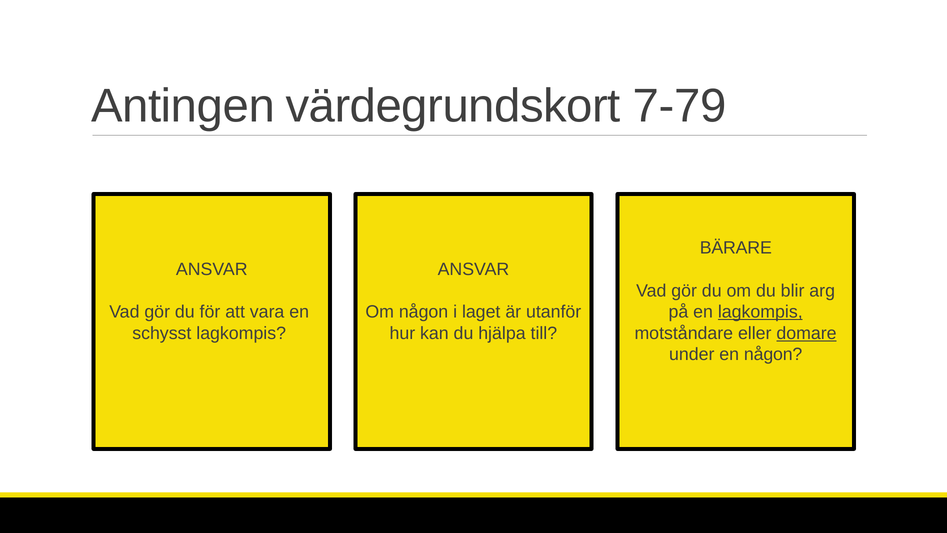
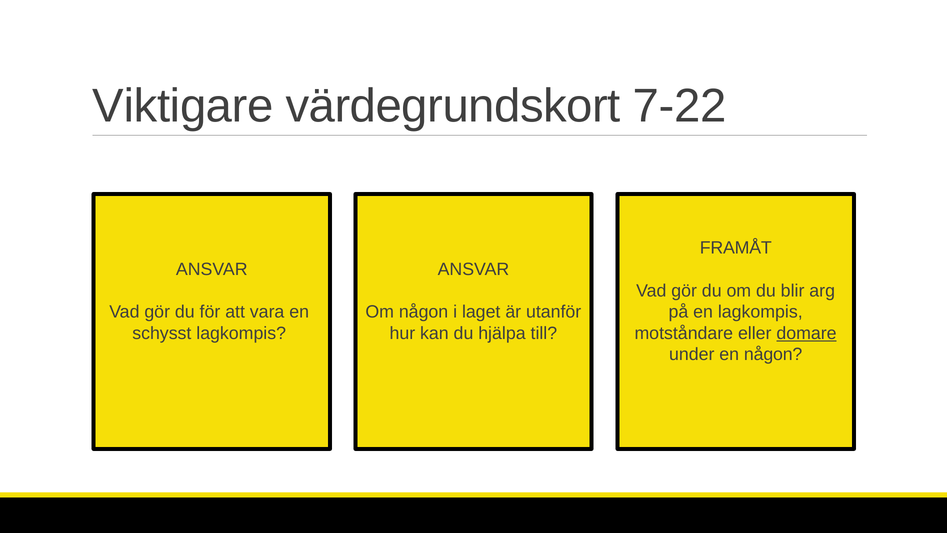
Antingen: Antingen -> Viktigare (183, 106)
7-79: 7-79 -> 7-22 (680, 106)
BÄRARE: BÄRARE -> FRAMÅT (736, 248)
lagkompis underline: present -> none (760, 312)
